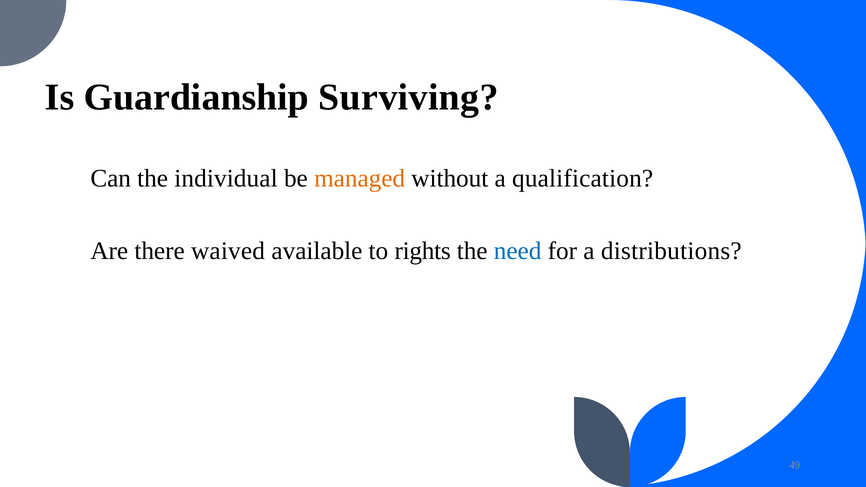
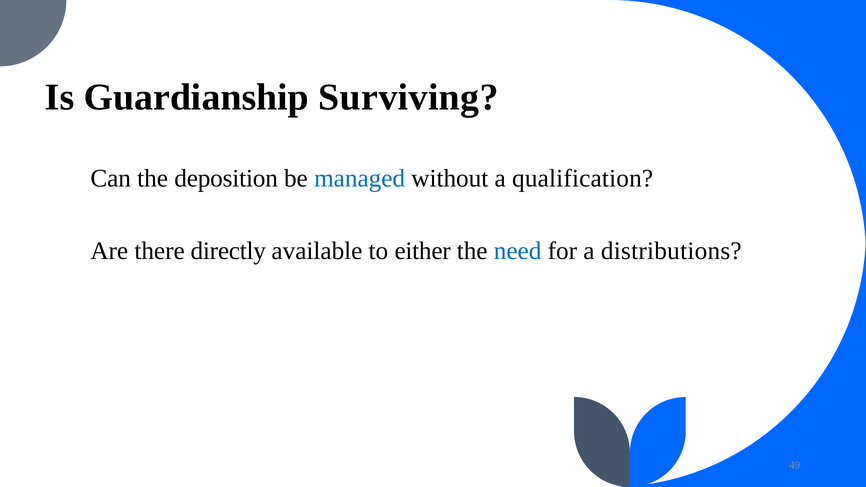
individual: individual -> deposition (226, 178)
managed colour: orange -> blue (360, 178)
waived: waived -> directly (228, 251)
rights: rights -> either (423, 251)
